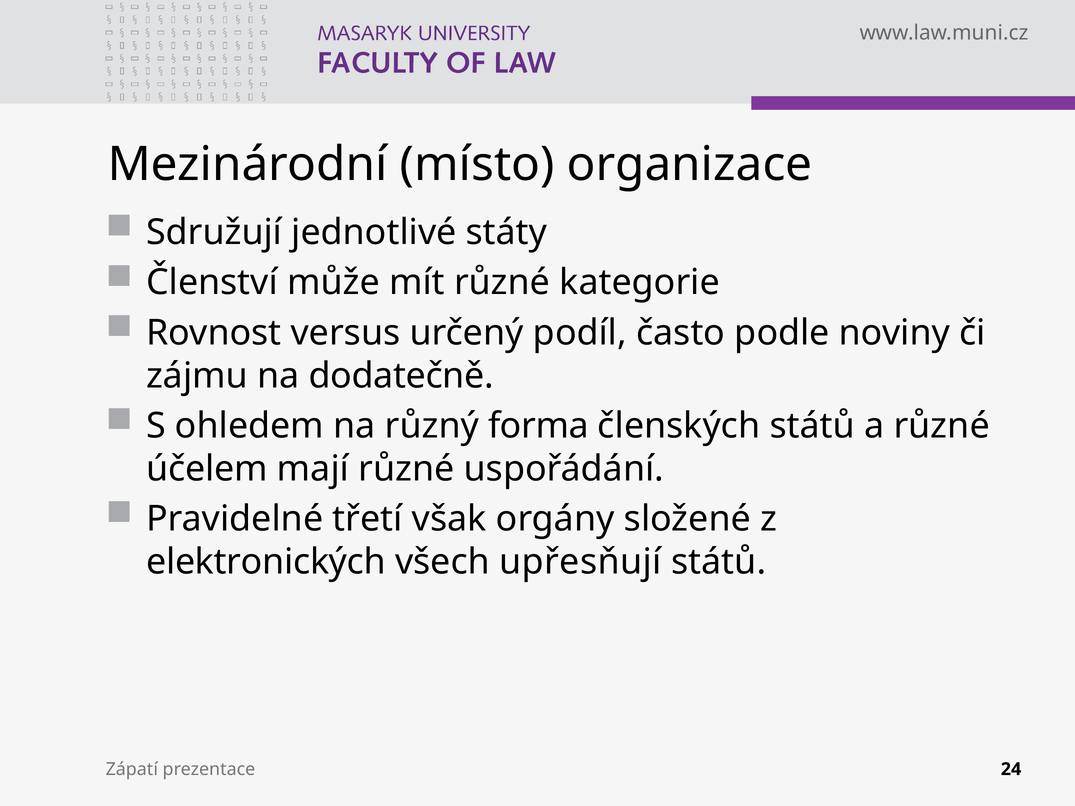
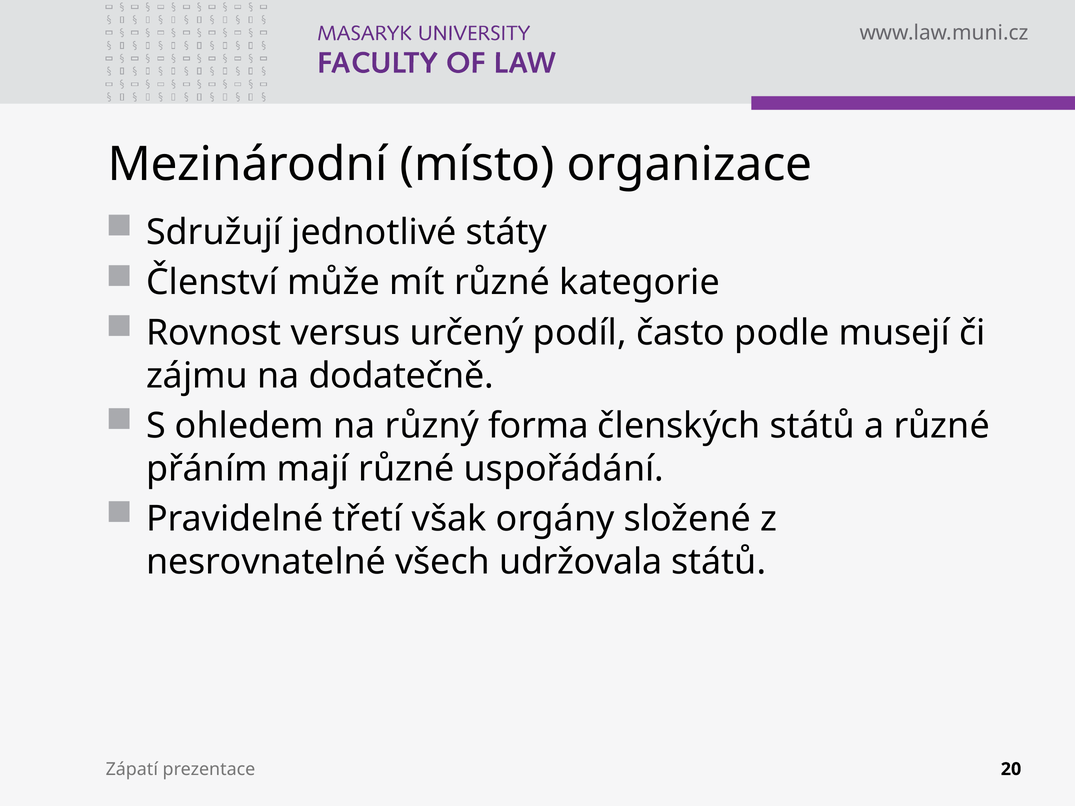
noviny: noviny -> musejí (894, 333)
účelem: účelem -> přáním (207, 469)
elektronických: elektronických -> nesrovnatelné (266, 562)
upřesňují: upřesňují -> udržovala (581, 562)
24: 24 -> 20 (1011, 769)
